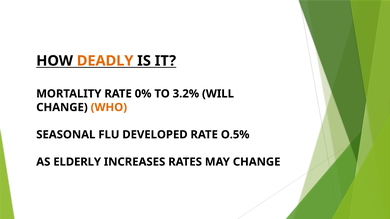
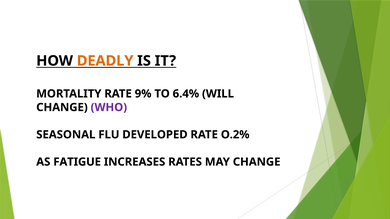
0%: 0% -> 9% (143, 94)
3.2%: 3.2% -> 6.4% (186, 94)
WHO colour: orange -> purple (109, 108)
O.5%: O.5% -> O.2% (235, 135)
ELDERLY: ELDERLY -> FATIGUE (77, 162)
